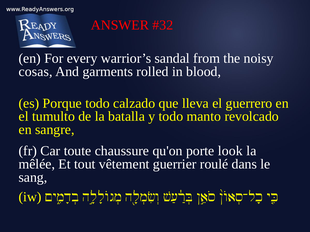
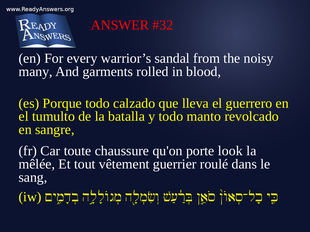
cosas: cosas -> many (36, 72)
